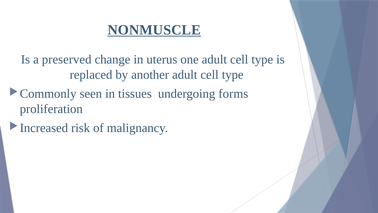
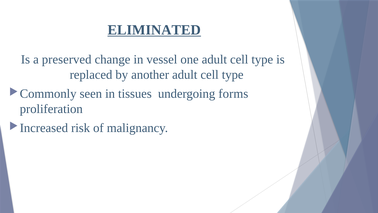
NONMUSCLE: NONMUSCLE -> ELIMINATED (154, 30)
uterus: uterus -> vessel (162, 59)
